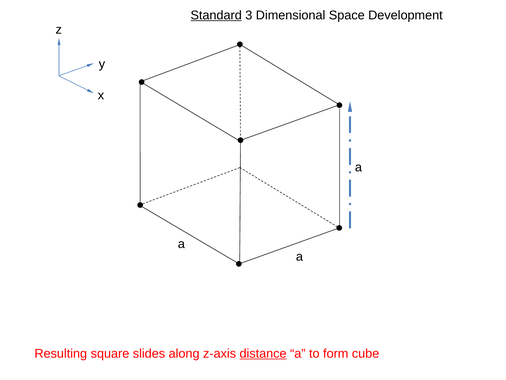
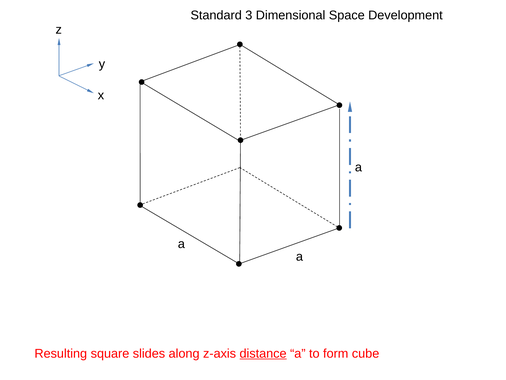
Standard underline: present -> none (216, 15)
